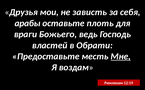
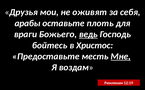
зависть: зависть -> оживят (90, 12)
ведь underline: none -> present (88, 35)
властей: властей -> бойтесь (50, 46)
Обрати: Обрати -> Христос (95, 46)
